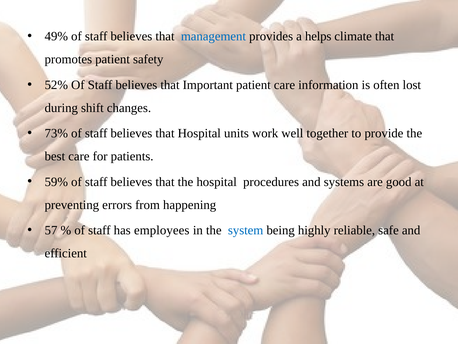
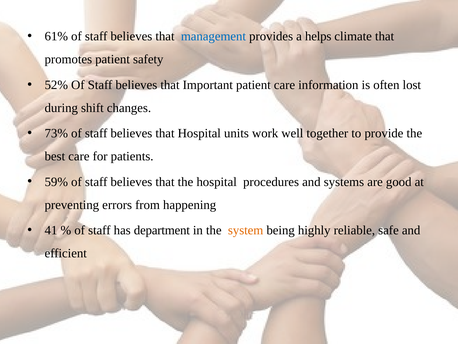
49%: 49% -> 61% (56, 36)
57: 57 -> 41 (51, 230)
employees: employees -> department (162, 230)
system colour: blue -> orange (246, 230)
